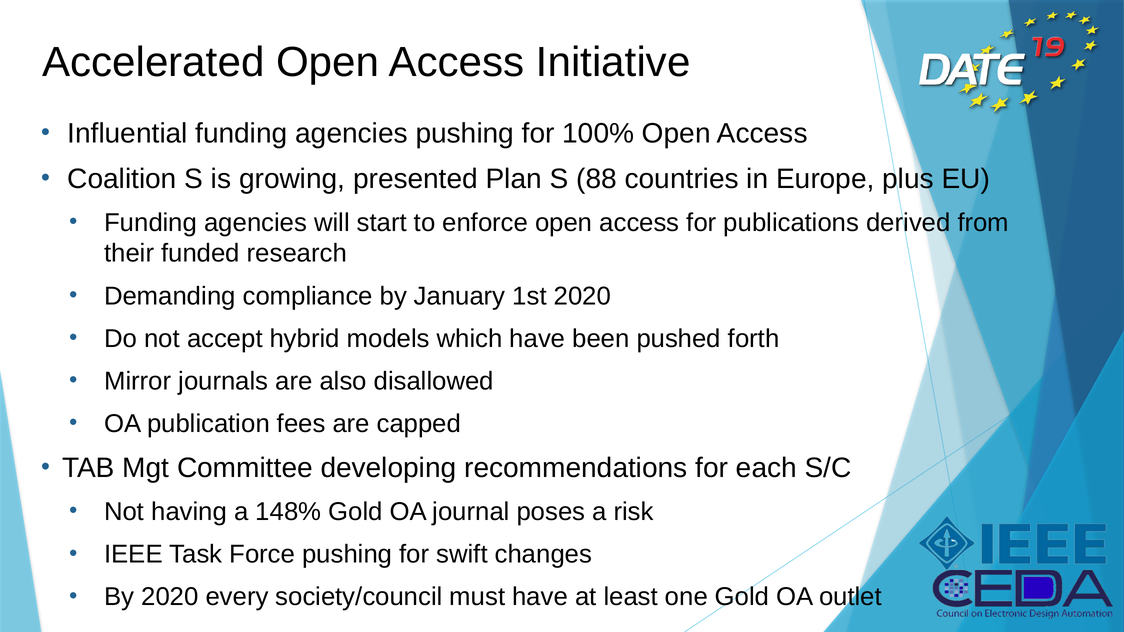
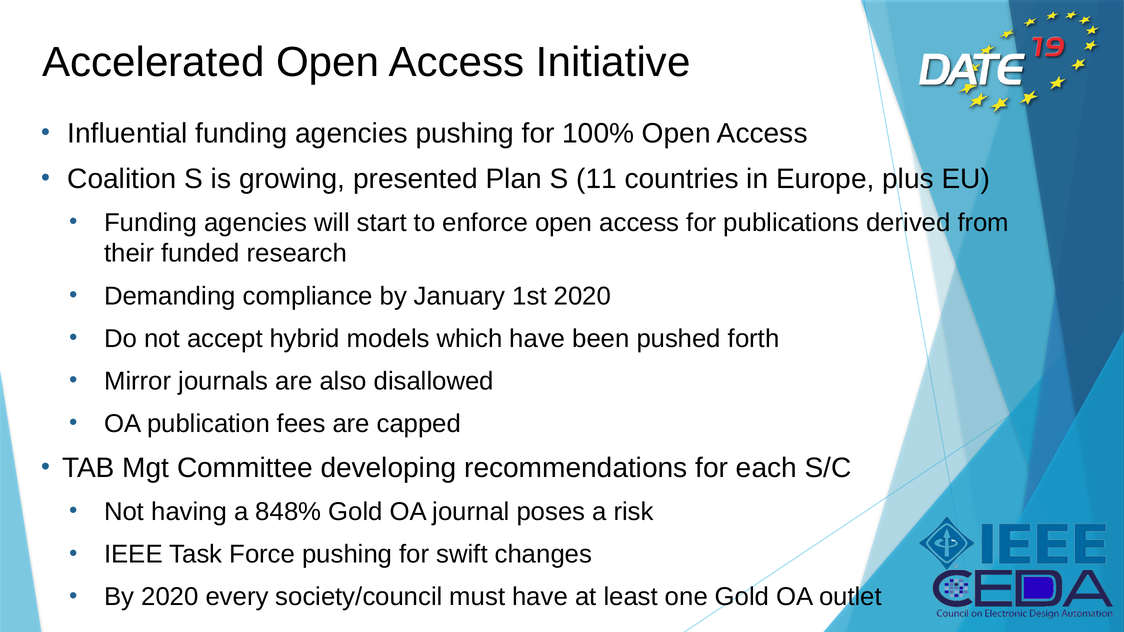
88: 88 -> 11 (597, 179)
148%: 148% -> 848% (288, 512)
